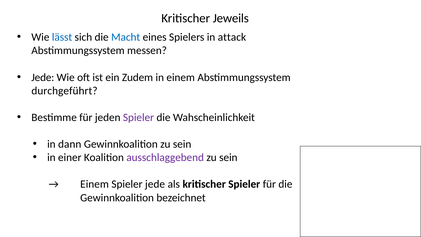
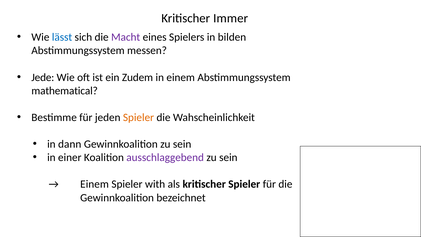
Jeweils: Jeweils -> Immer (231, 18)
Macht colour: blue -> purple (126, 37)
attack: attack -> bilden (232, 37)
durchgeführt: durchgeführt -> mathematical (65, 91)
Spieler colour: purple -> orange (138, 117)
Spieler jede: jede -> with (155, 184)
